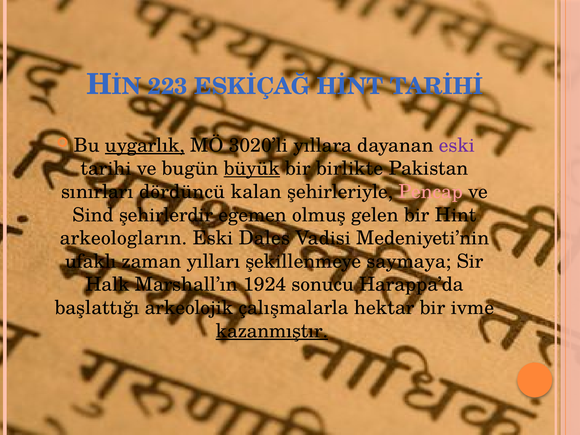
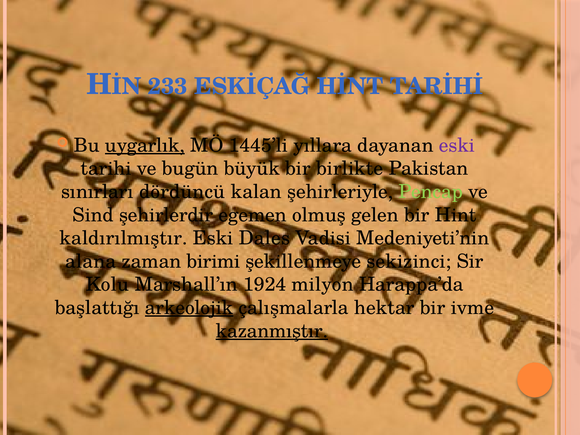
223: 223 -> 233 (168, 86)
3020’li: 3020’li -> 1445’li (258, 145)
büyük underline: present -> none (252, 169)
Pencap colour: pink -> light green (431, 192)
arkeologların: arkeologların -> kaldırılmıştır (124, 238)
ufaklı: ufaklı -> alana (91, 261)
yılları: yılları -> birimi (213, 261)
saymaya: saymaya -> sekizinci (409, 261)
Halk: Halk -> Kolu (107, 285)
sonucu: sonucu -> milyon (323, 285)
arkeolojik underline: none -> present (189, 308)
